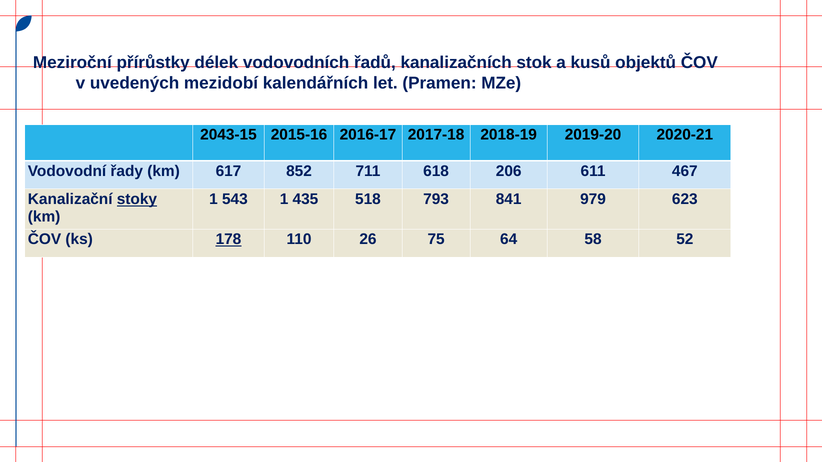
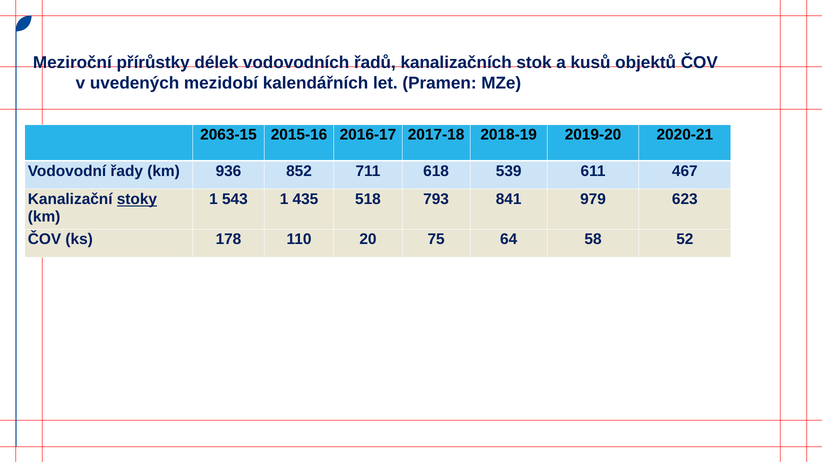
2043-15: 2043-15 -> 2063-15 (228, 135)
617: 617 -> 936 (228, 171)
206: 206 -> 539 (509, 171)
178 underline: present -> none (228, 240)
26: 26 -> 20 (368, 240)
